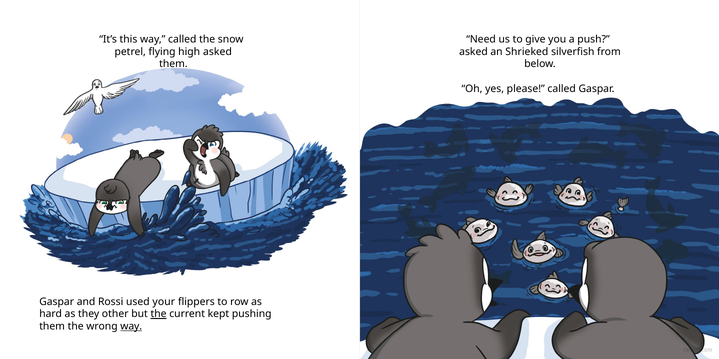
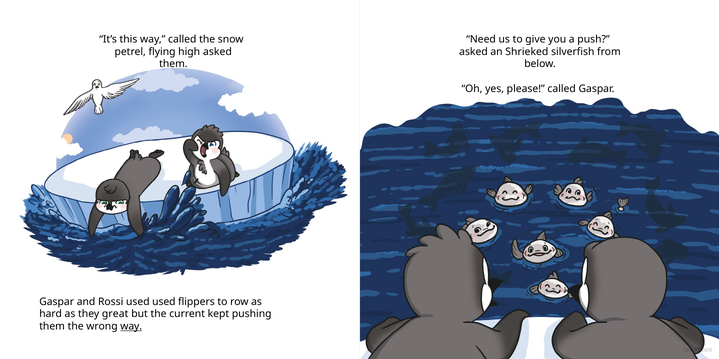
used your: your -> used (164, 302)
other: other -> great (115, 314)
the underline: present -> none (159, 314)
